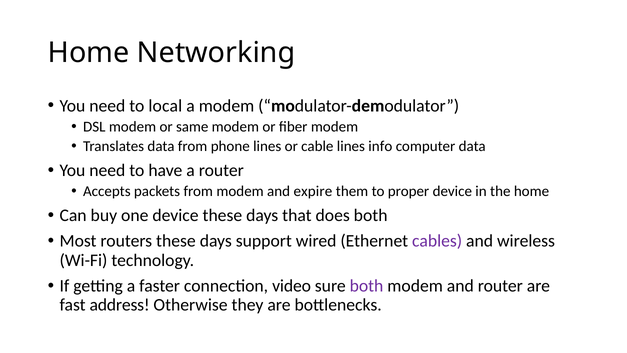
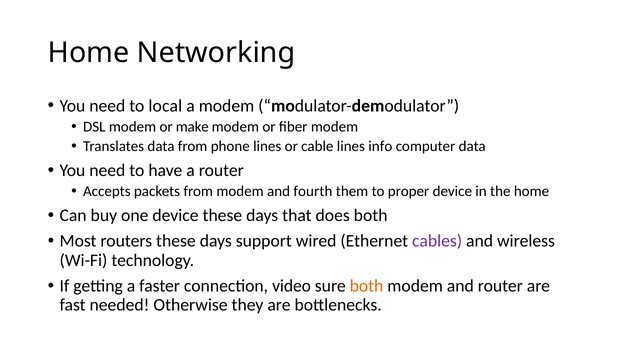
same: same -> make (192, 127)
expire: expire -> fourth (313, 191)
both colour: purple -> orange (367, 286)
address: address -> needed (120, 305)
